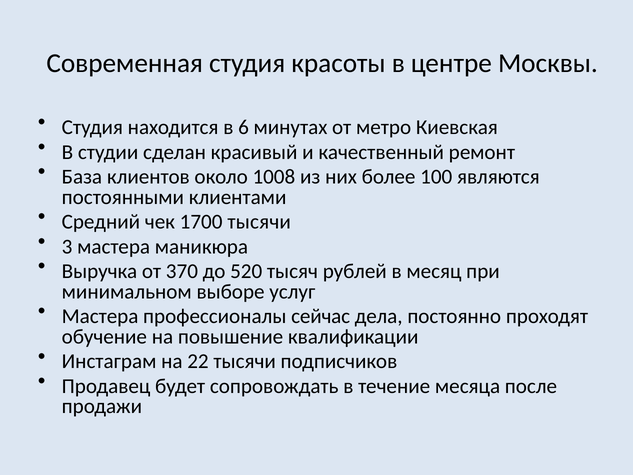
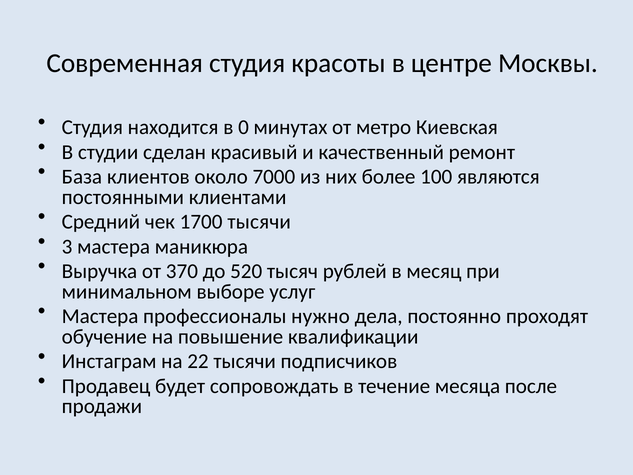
6: 6 -> 0 (243, 127)
1008: 1008 -> 7000 (274, 177)
сейчас: сейчас -> нужно (320, 316)
